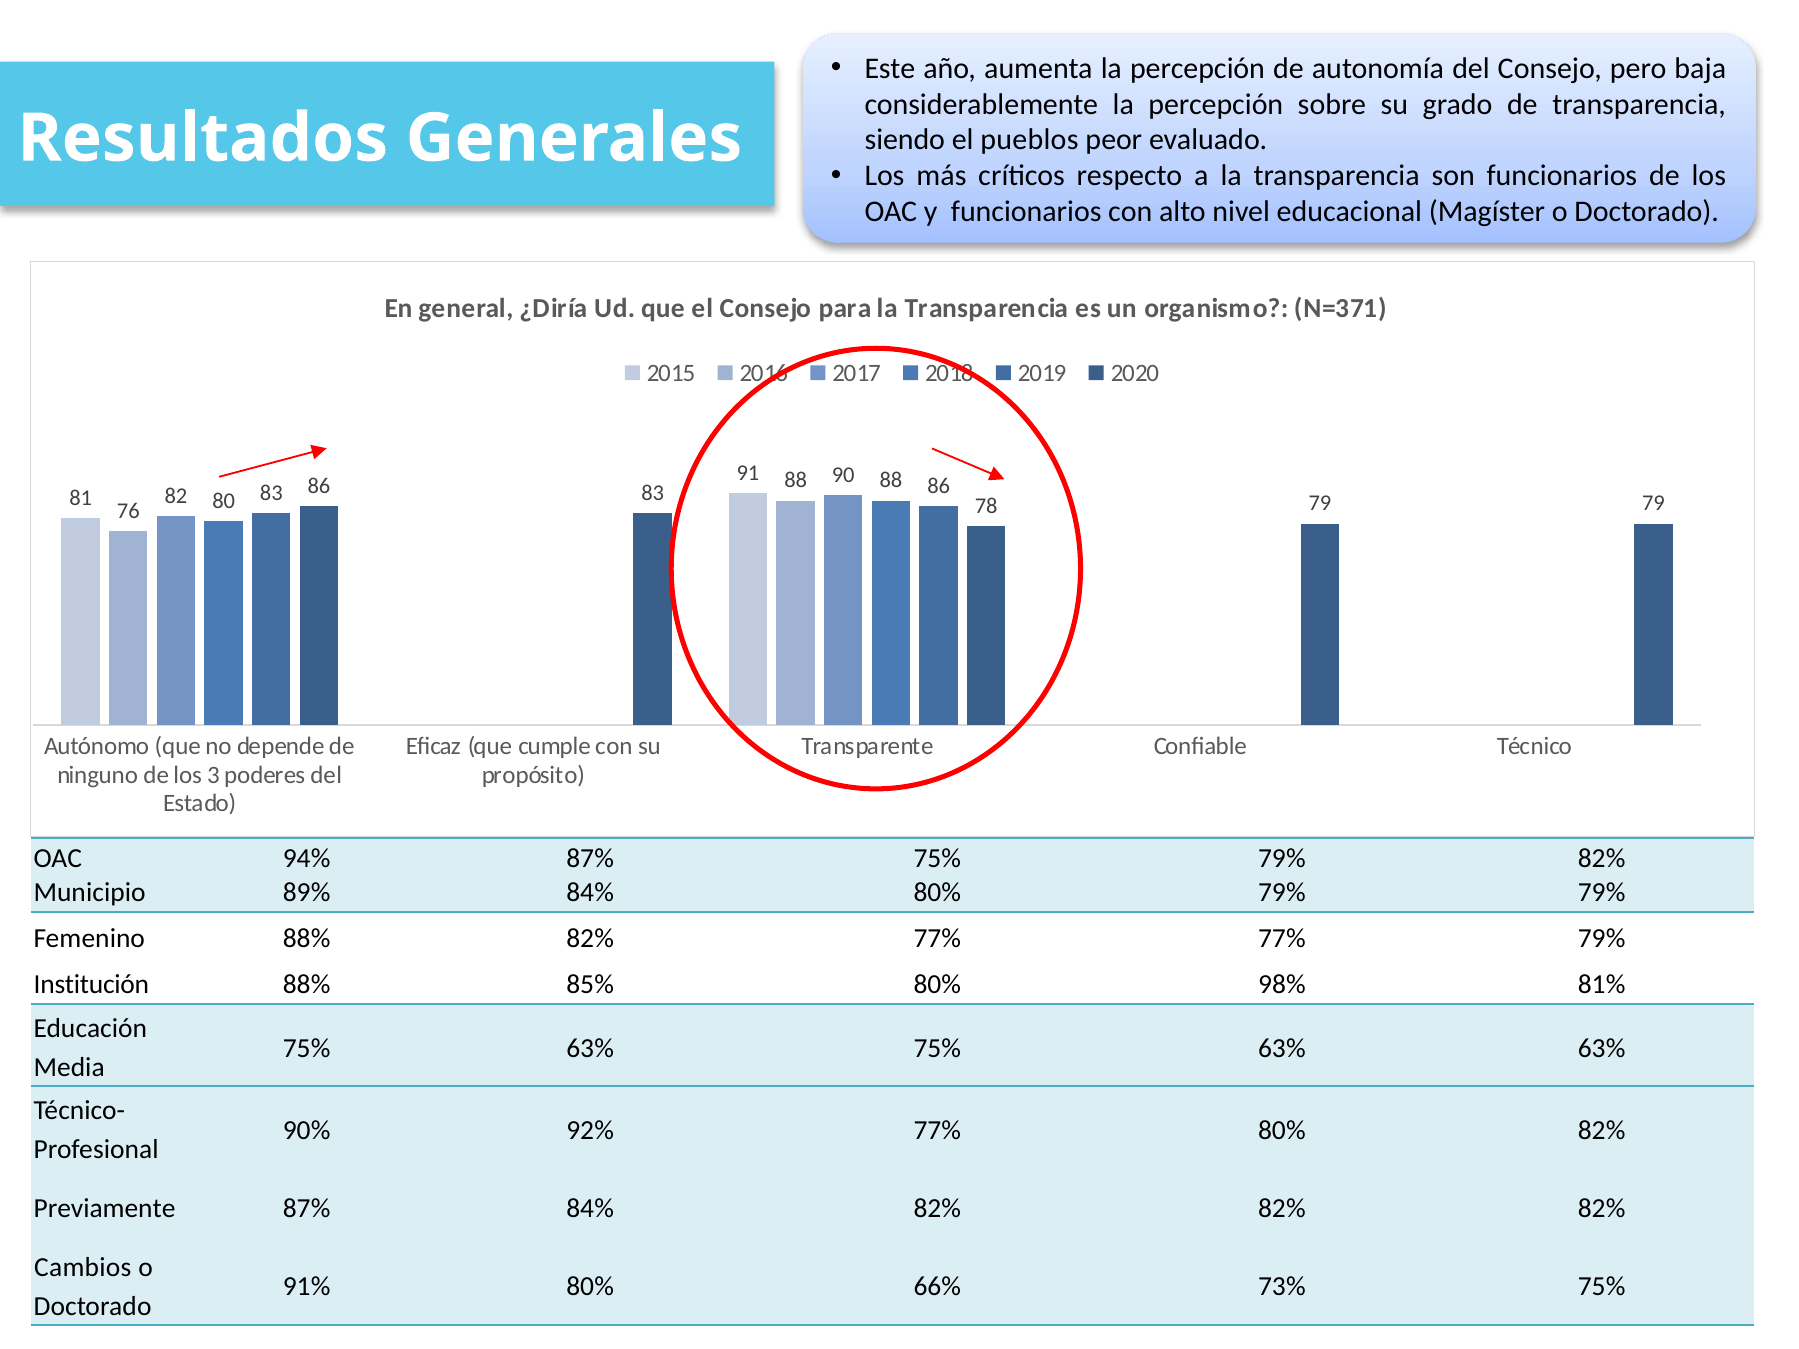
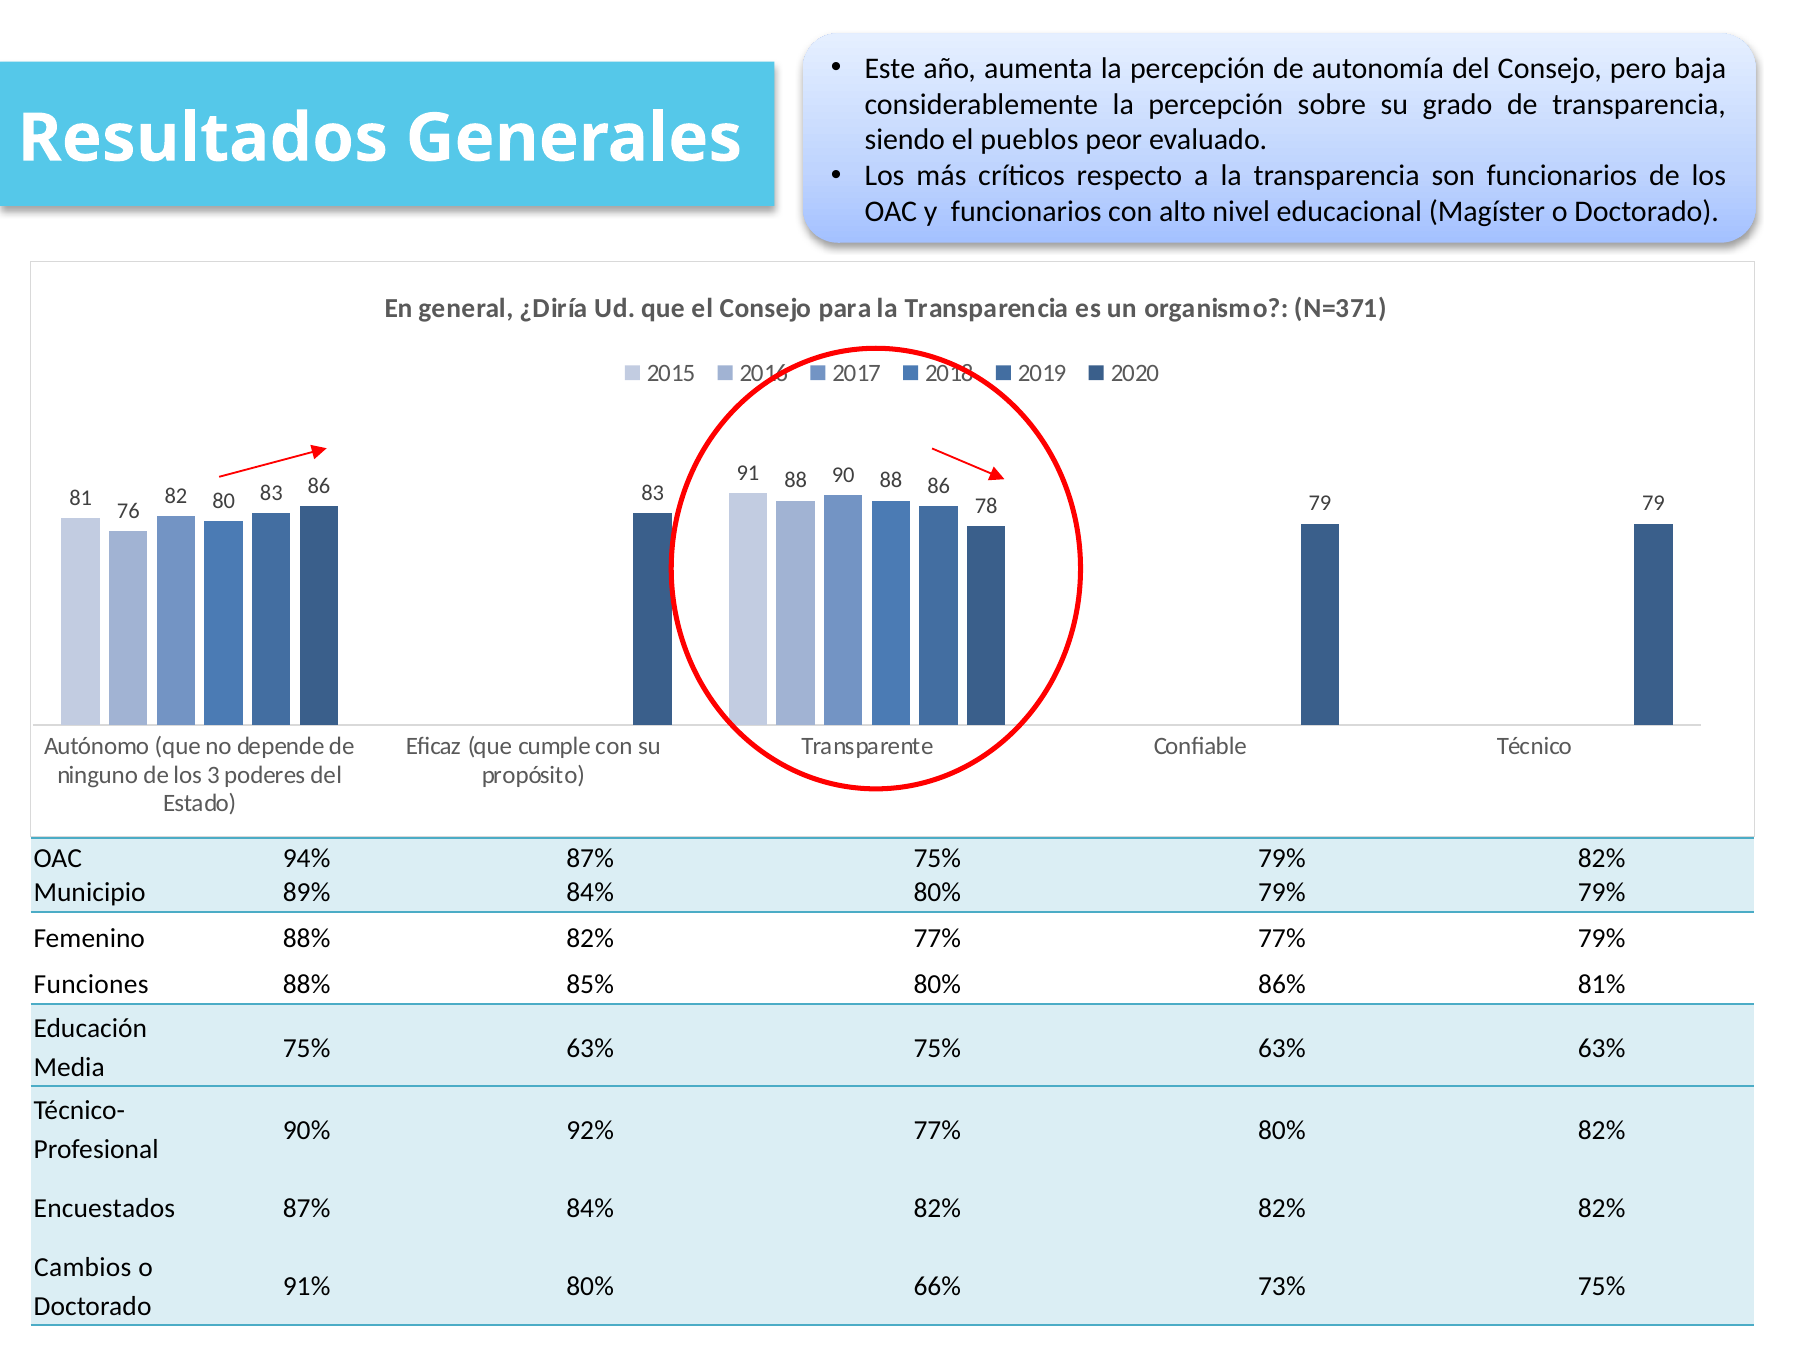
Institución: Institución -> Funciones (91, 984)
98%: 98% -> 86% (1282, 984)
Previamente: Previamente -> Encuestados (104, 1209)
